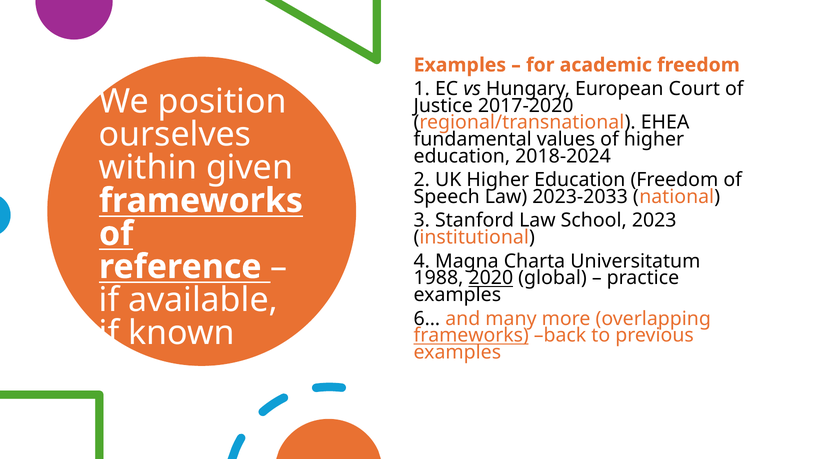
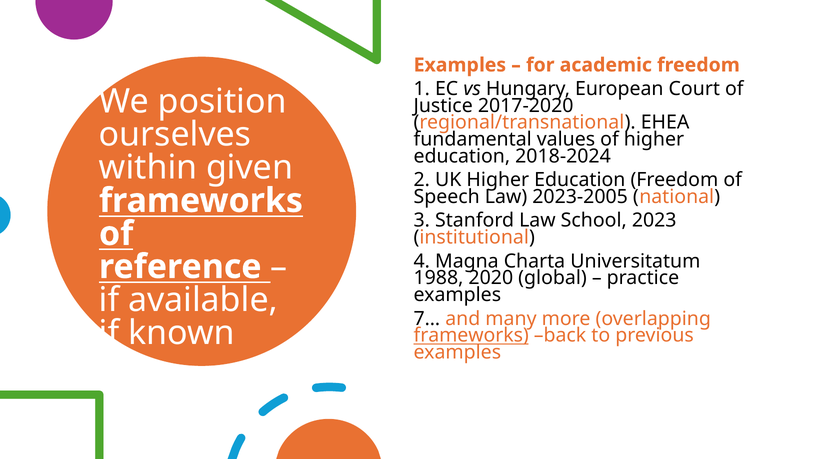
2023-2033: 2023-2033 -> 2023-2005 (580, 197)
2020 underline: present -> none (491, 278)
6…: 6… -> 7… (427, 318)
